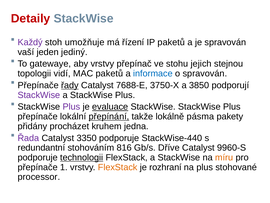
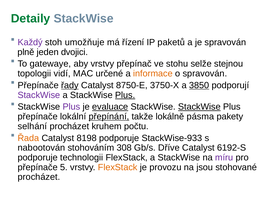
Detaily colour: red -> green (31, 19)
vaší: vaší -> plně (26, 52)
jediný: jediný -> dvojici (74, 52)
jejich: jejich -> selže (201, 64)
MAC paketů: paketů -> určené (109, 73)
informace colour: blue -> orange (153, 73)
7688-E: 7688-E -> 8750-E (132, 85)
3850 underline: none -> present (199, 85)
Plus underline: none -> present (125, 95)
StackWise underline: none -> present (199, 107)
přidány: přidány -> selhání (32, 126)
jedna: jedna -> počtu (136, 126)
Řada colour: purple -> orange (28, 138)
3350: 3350 -> 8198 (87, 138)
StackWise-440: StackWise-440 -> StackWise-933 (172, 138)
redundantní: redundantní -> nabootován (41, 147)
816: 816 -> 308 (124, 147)
9960-S: 9960-S -> 6192-S (232, 147)
technologii underline: present -> none (82, 157)
míru colour: orange -> purple (224, 157)
1: 1 -> 5 (64, 167)
rozhraní: rozhraní -> provozu (165, 167)
na plus: plus -> jsou (205, 167)
processor: processor -> procházet (39, 177)
